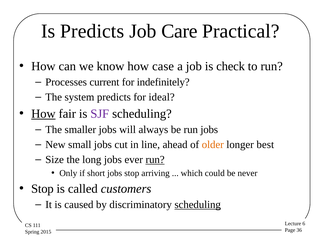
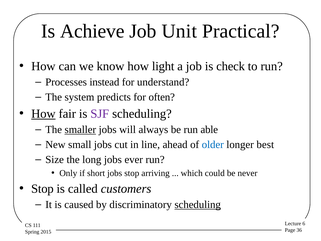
Is Predicts: Predicts -> Achieve (92, 31)
Care: Care -> Unit (179, 31)
case: case -> light (163, 66)
current: current -> instead (104, 82)
indefinitely: indefinitely -> understand (163, 82)
ideal: ideal -> often (162, 97)
smaller underline: none -> present (80, 130)
run jobs: jobs -> able (209, 130)
older colour: orange -> blue (213, 144)
run underline: present -> none (155, 159)
